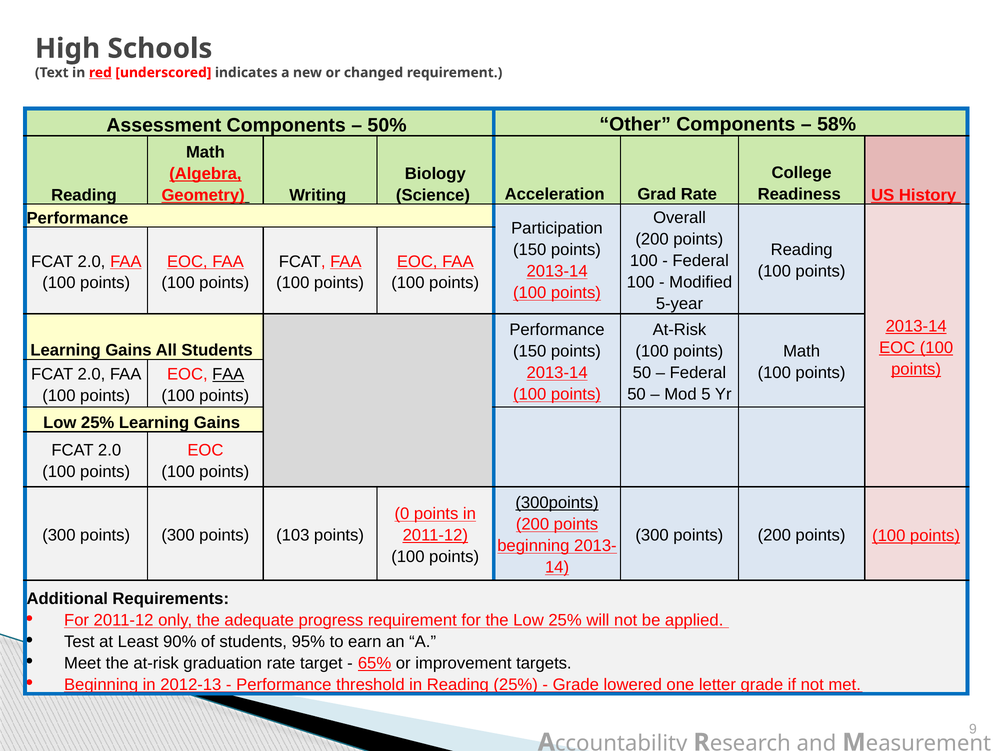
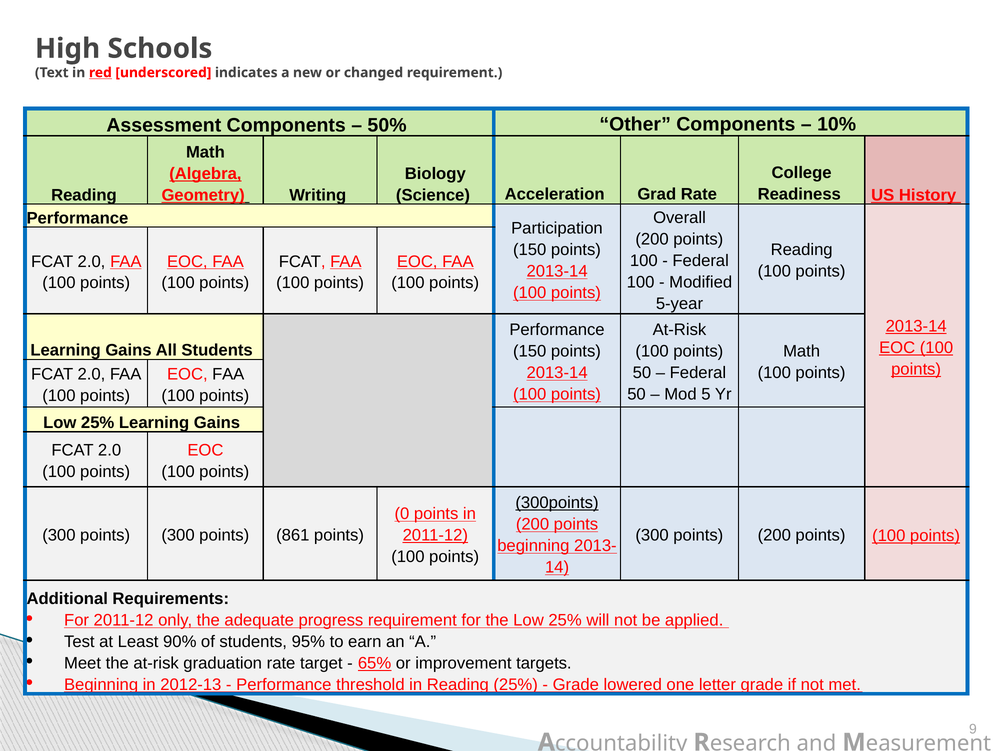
58%: 58% -> 10% (837, 124)
FAA underline: present -> none (228, 374)
103: 103 -> 861 (293, 535)
